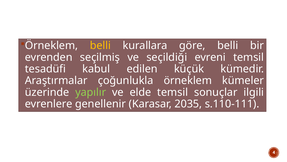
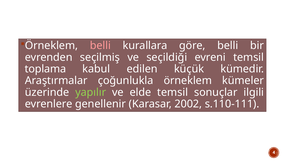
belli colour: yellow -> pink (100, 45)
tesadüfi: tesadüfi -> toplama (45, 69)
2035: 2035 -> 2002 (188, 104)
